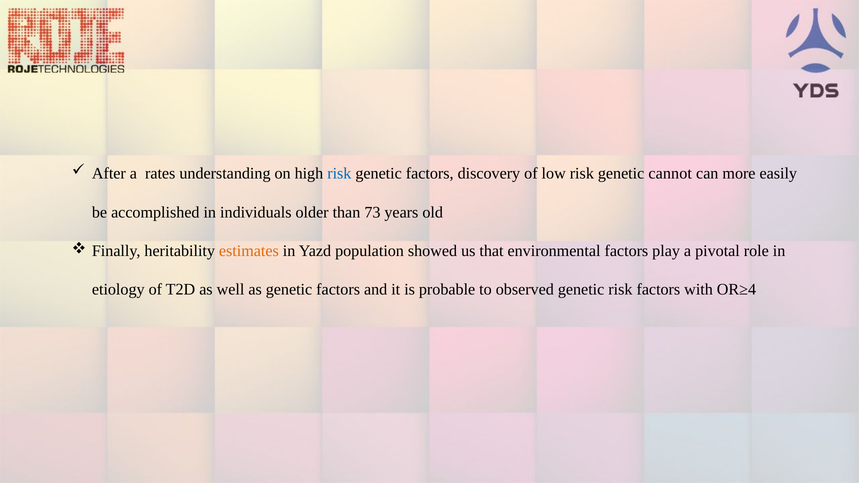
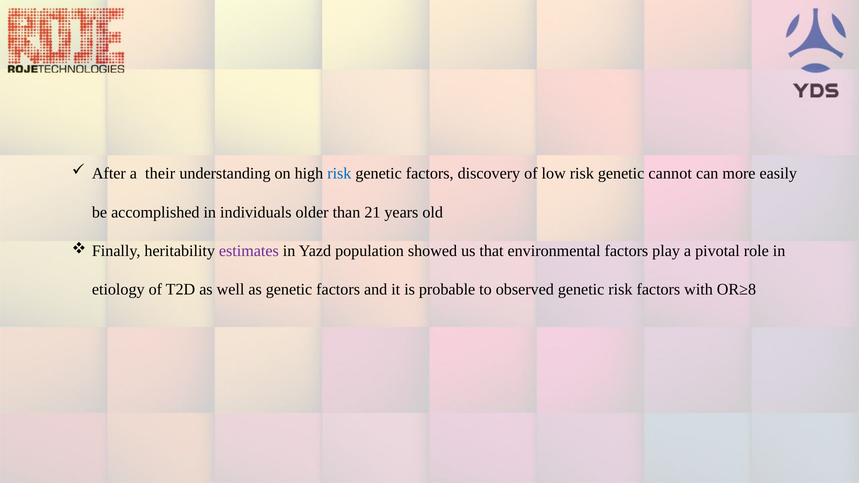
rates: rates -> their (160, 174)
73: 73 -> 21 (372, 212)
estimates colour: orange -> purple (249, 251)
OR≥4: OR≥4 -> OR≥8 (736, 290)
